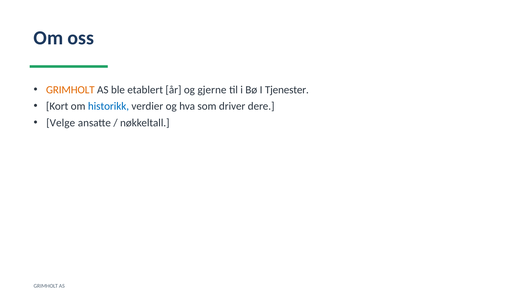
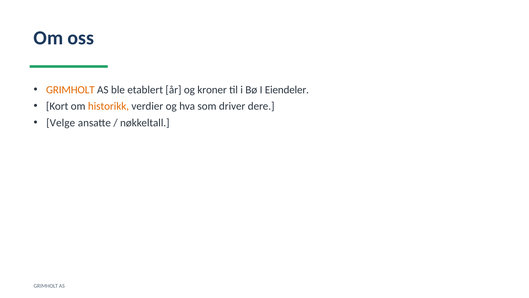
gjerne: gjerne -> kroner (212, 90)
Tjenester: Tjenester -> Eiendeler (287, 90)
historikk colour: blue -> orange (108, 106)
